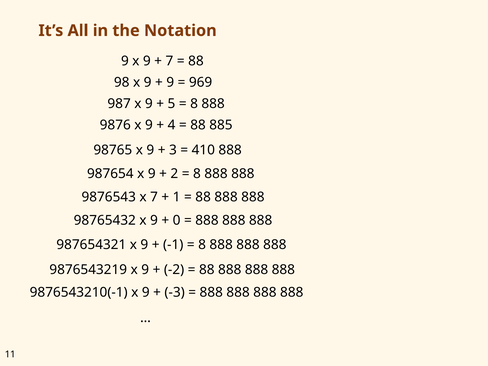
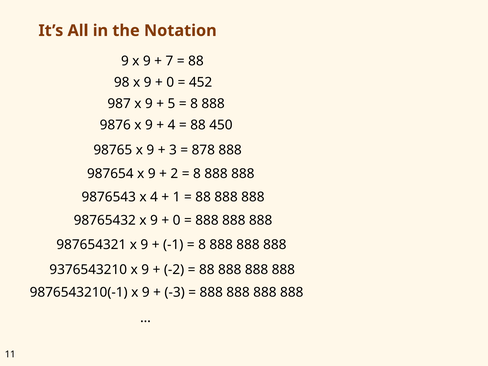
9: 9 -> 0 (170, 82)
969: 969 -> 452 (201, 82)
885: 885 -> 450 (221, 125)
410: 410 -> 878 (203, 150)
x 7: 7 -> 4 (154, 197)
9876543219: 9876543219 -> 9376543210 (88, 270)
